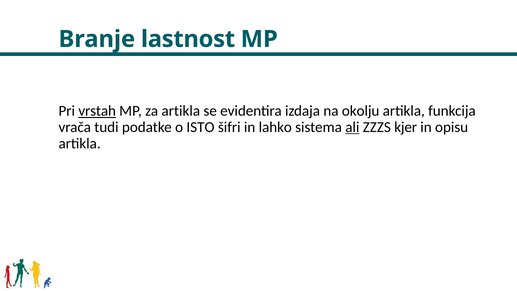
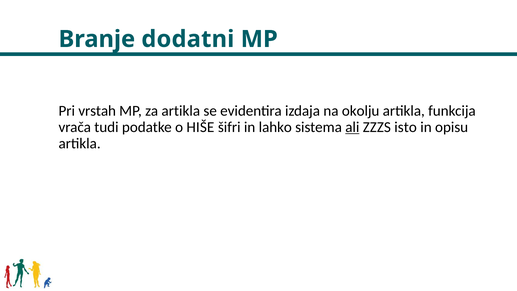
lastnost: lastnost -> dodatni (188, 39)
vrstah underline: present -> none (97, 111)
ISTO: ISTO -> HIŠE (200, 127)
kjer: kjer -> isto (406, 127)
